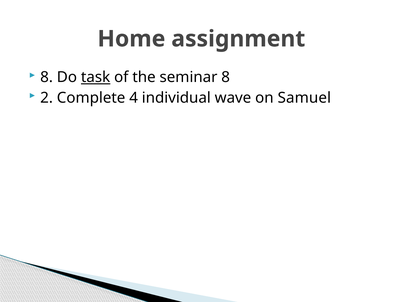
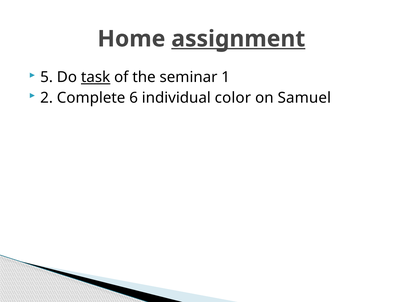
assignment underline: none -> present (238, 39)
8: 8 -> 5 (47, 77)
seminar 8: 8 -> 1 (226, 77)
4: 4 -> 6 (134, 98)
wave: wave -> color (233, 98)
